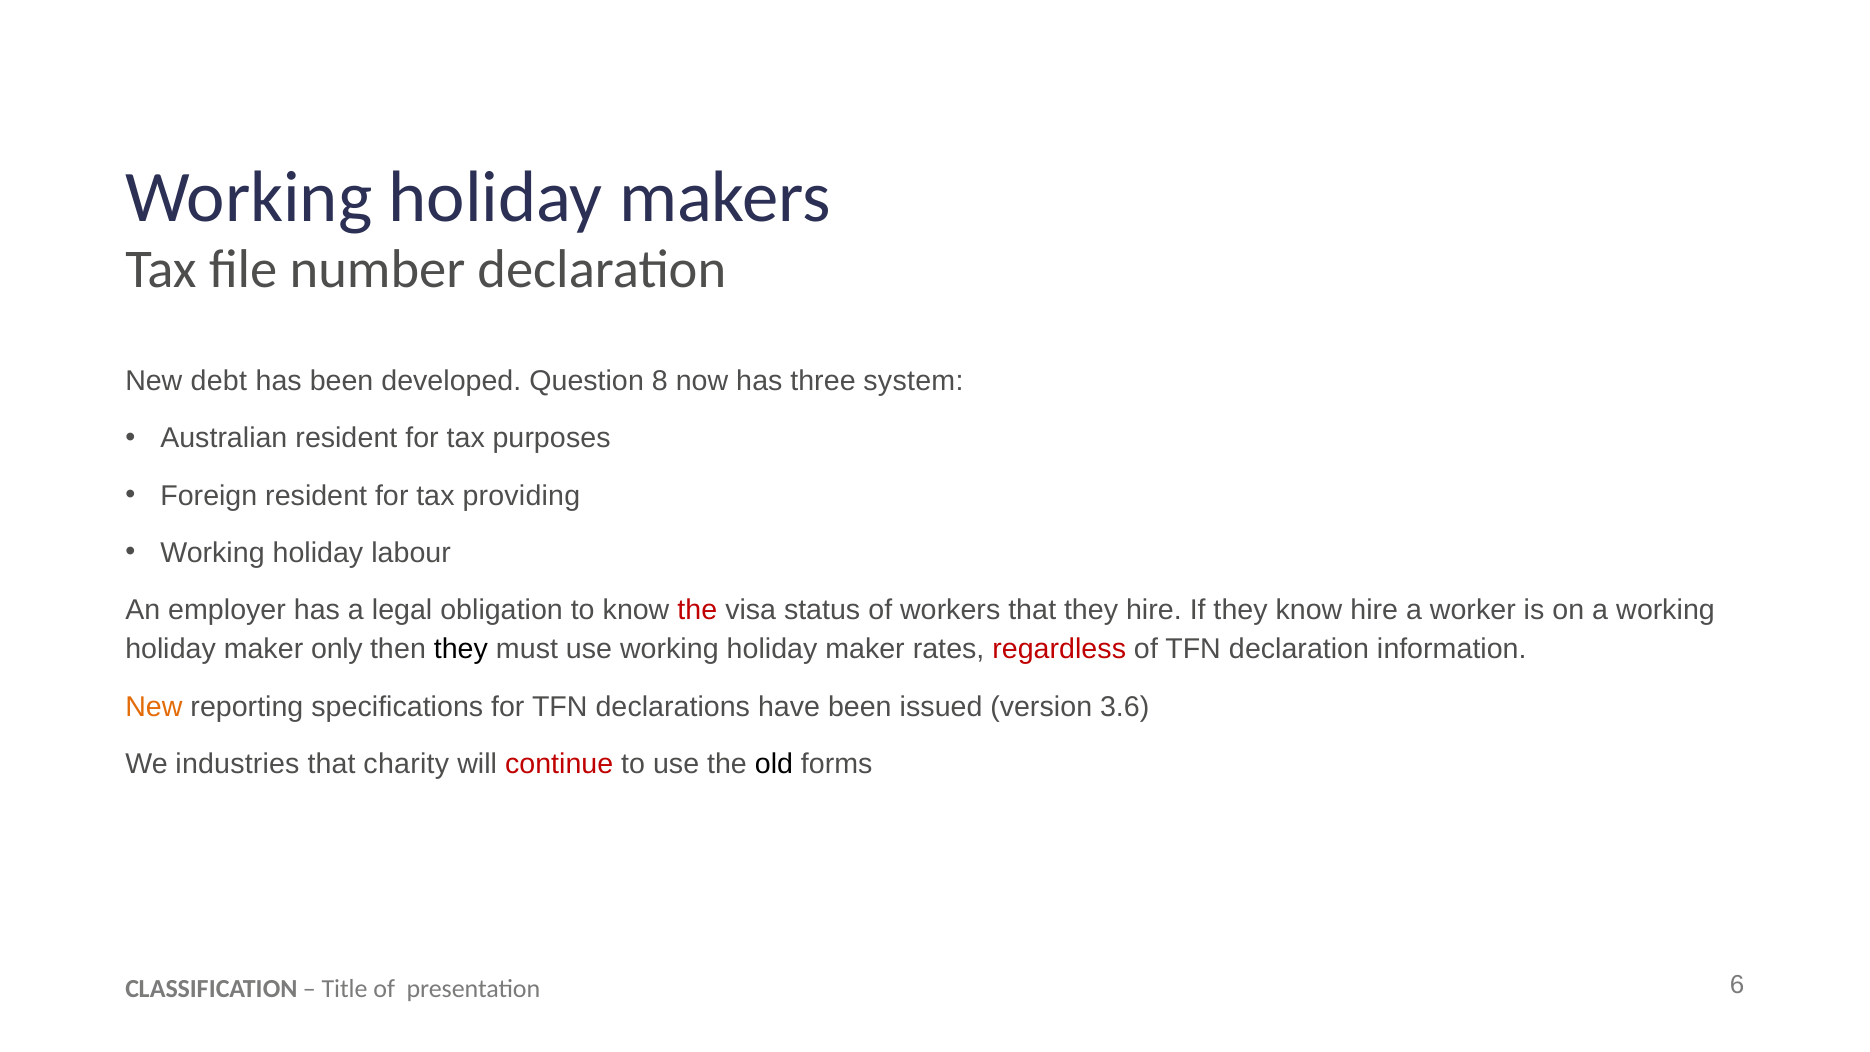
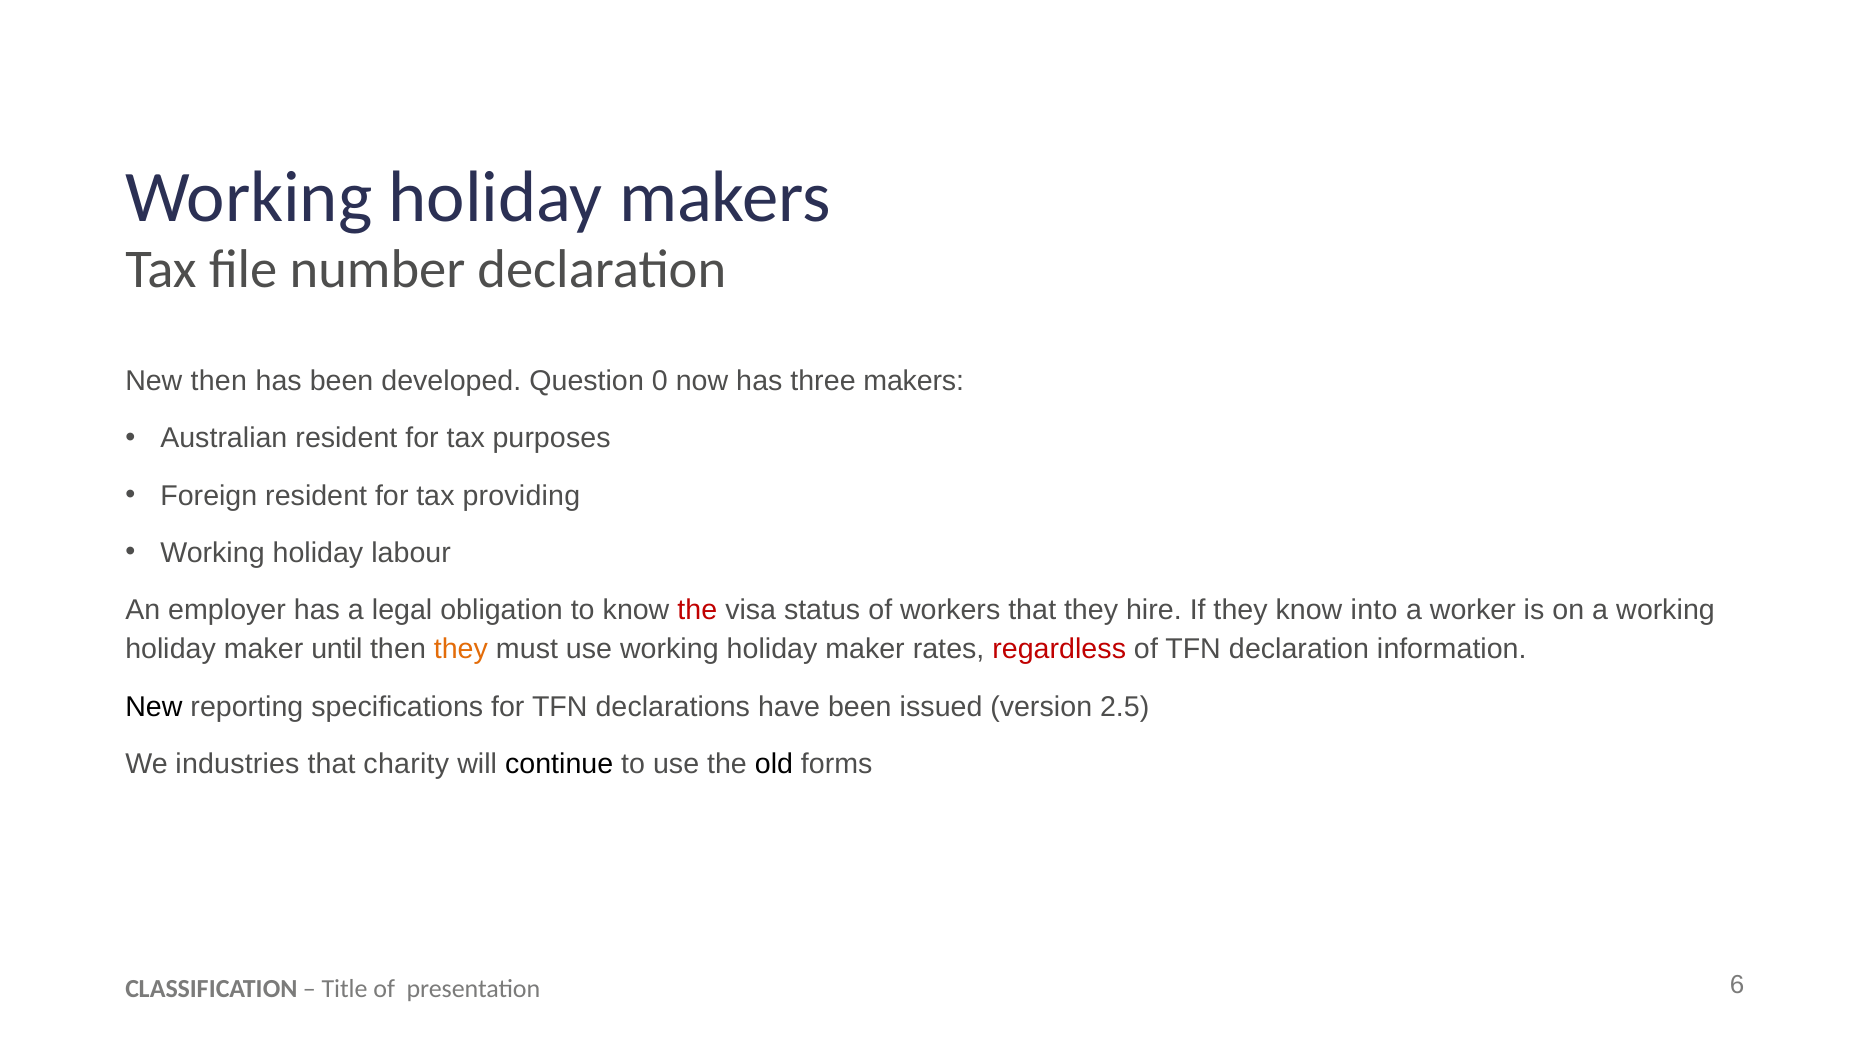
New debt: debt -> then (219, 381)
8: 8 -> 0 (660, 381)
three system: system -> makers (914, 381)
know hire: hire -> into (1374, 610)
only: only -> until (337, 649)
they colour: black -> orange (461, 649)
New colour: orange -> black (154, 707)
3.6: 3.6 -> 2.5 (1125, 707)
continue colour: red -> black (559, 764)
